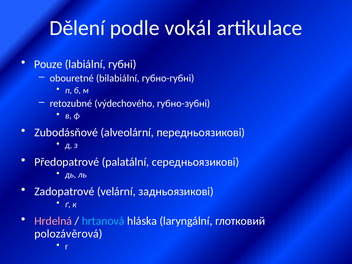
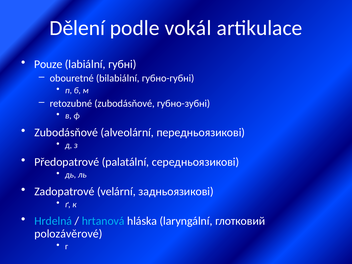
retozubné výdechového: výdechového -> zubodásňové (125, 104)
Hrdelná colour: pink -> light blue (53, 221)
polozávěrová: polozávěrová -> polozávěrové (68, 234)
